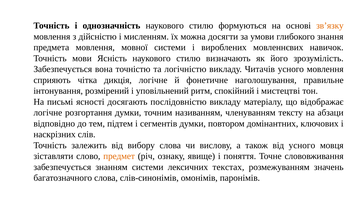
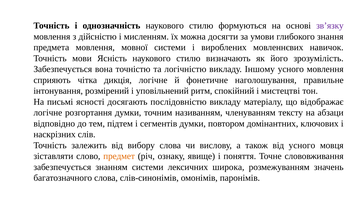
зв’язку colour: orange -> purple (330, 26)
Читачів: Читачів -> Іншому (260, 69)
текстах: текстах -> широка (228, 167)
